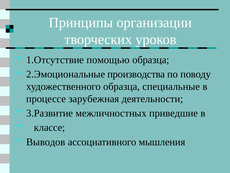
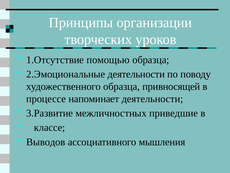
2.Эмоциональные производства: производства -> деятельности (136, 74)
специальные: специальные -> привносящей (171, 86)
зарубежная: зарубежная -> напоминает (94, 99)
